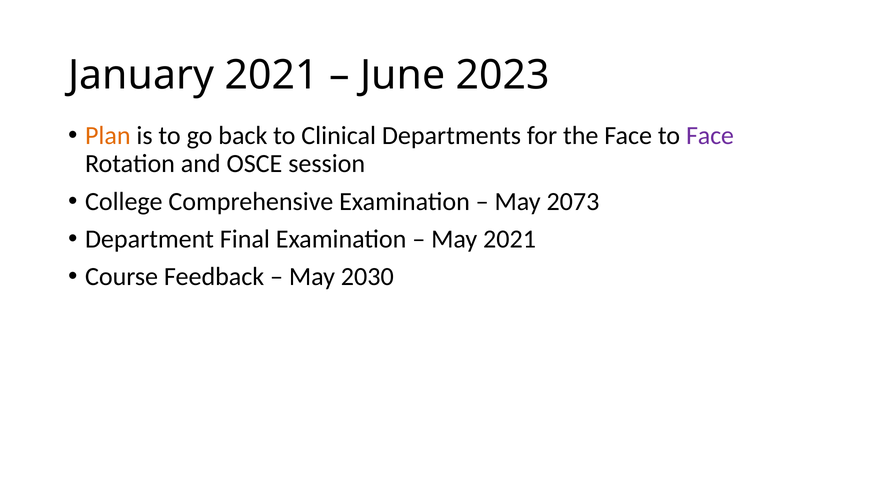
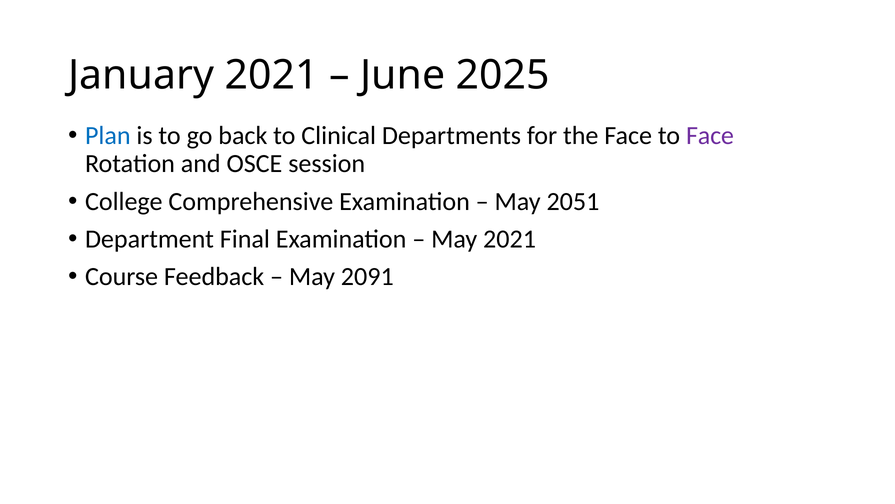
2023: 2023 -> 2025 (503, 75)
Plan colour: orange -> blue (108, 135)
2073: 2073 -> 2051 (573, 201)
2030: 2030 -> 2091 (367, 276)
